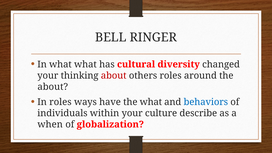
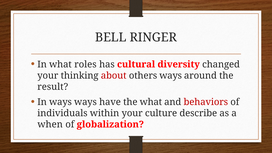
what what: what -> roles (85, 64)
others roles: roles -> ways (171, 76)
about: about -> result (53, 87)
In roles: roles -> ways (60, 102)
behaviors colour: blue -> red (206, 102)
